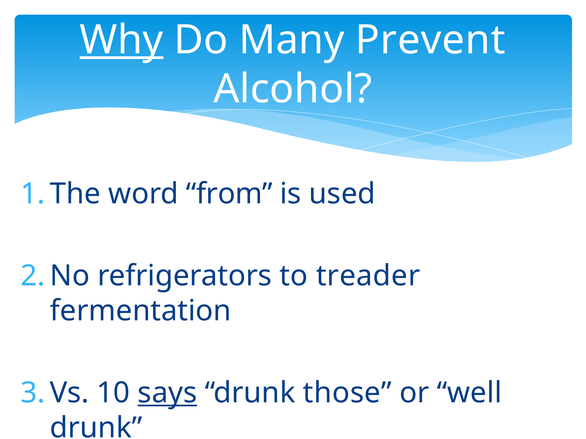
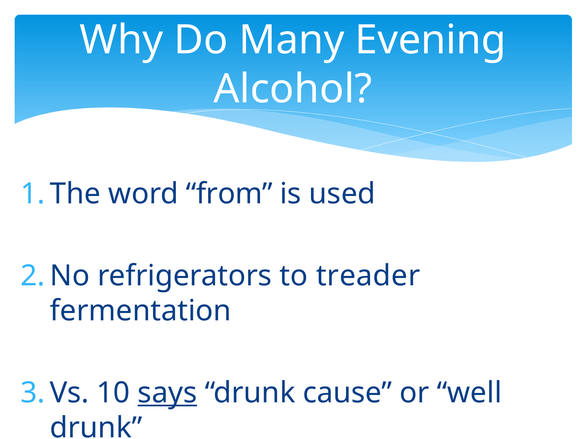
Why underline: present -> none (121, 40)
Prevent: Prevent -> Evening (431, 40)
those: those -> cause (347, 393)
